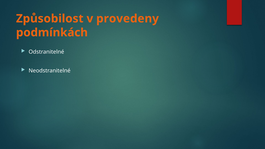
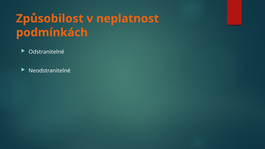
provedeny: provedeny -> neplatnost (128, 19)
